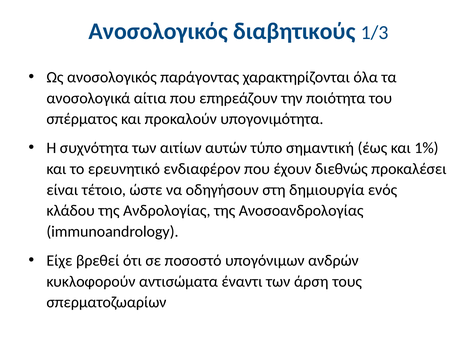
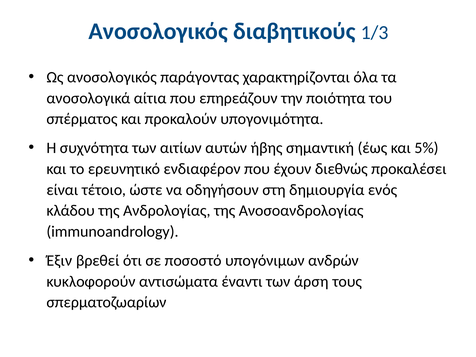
τύπο: τύπο -> ήβης (267, 148)
1%: 1% -> 5% (426, 148)
Είχε: Είχε -> Έξιν (59, 261)
